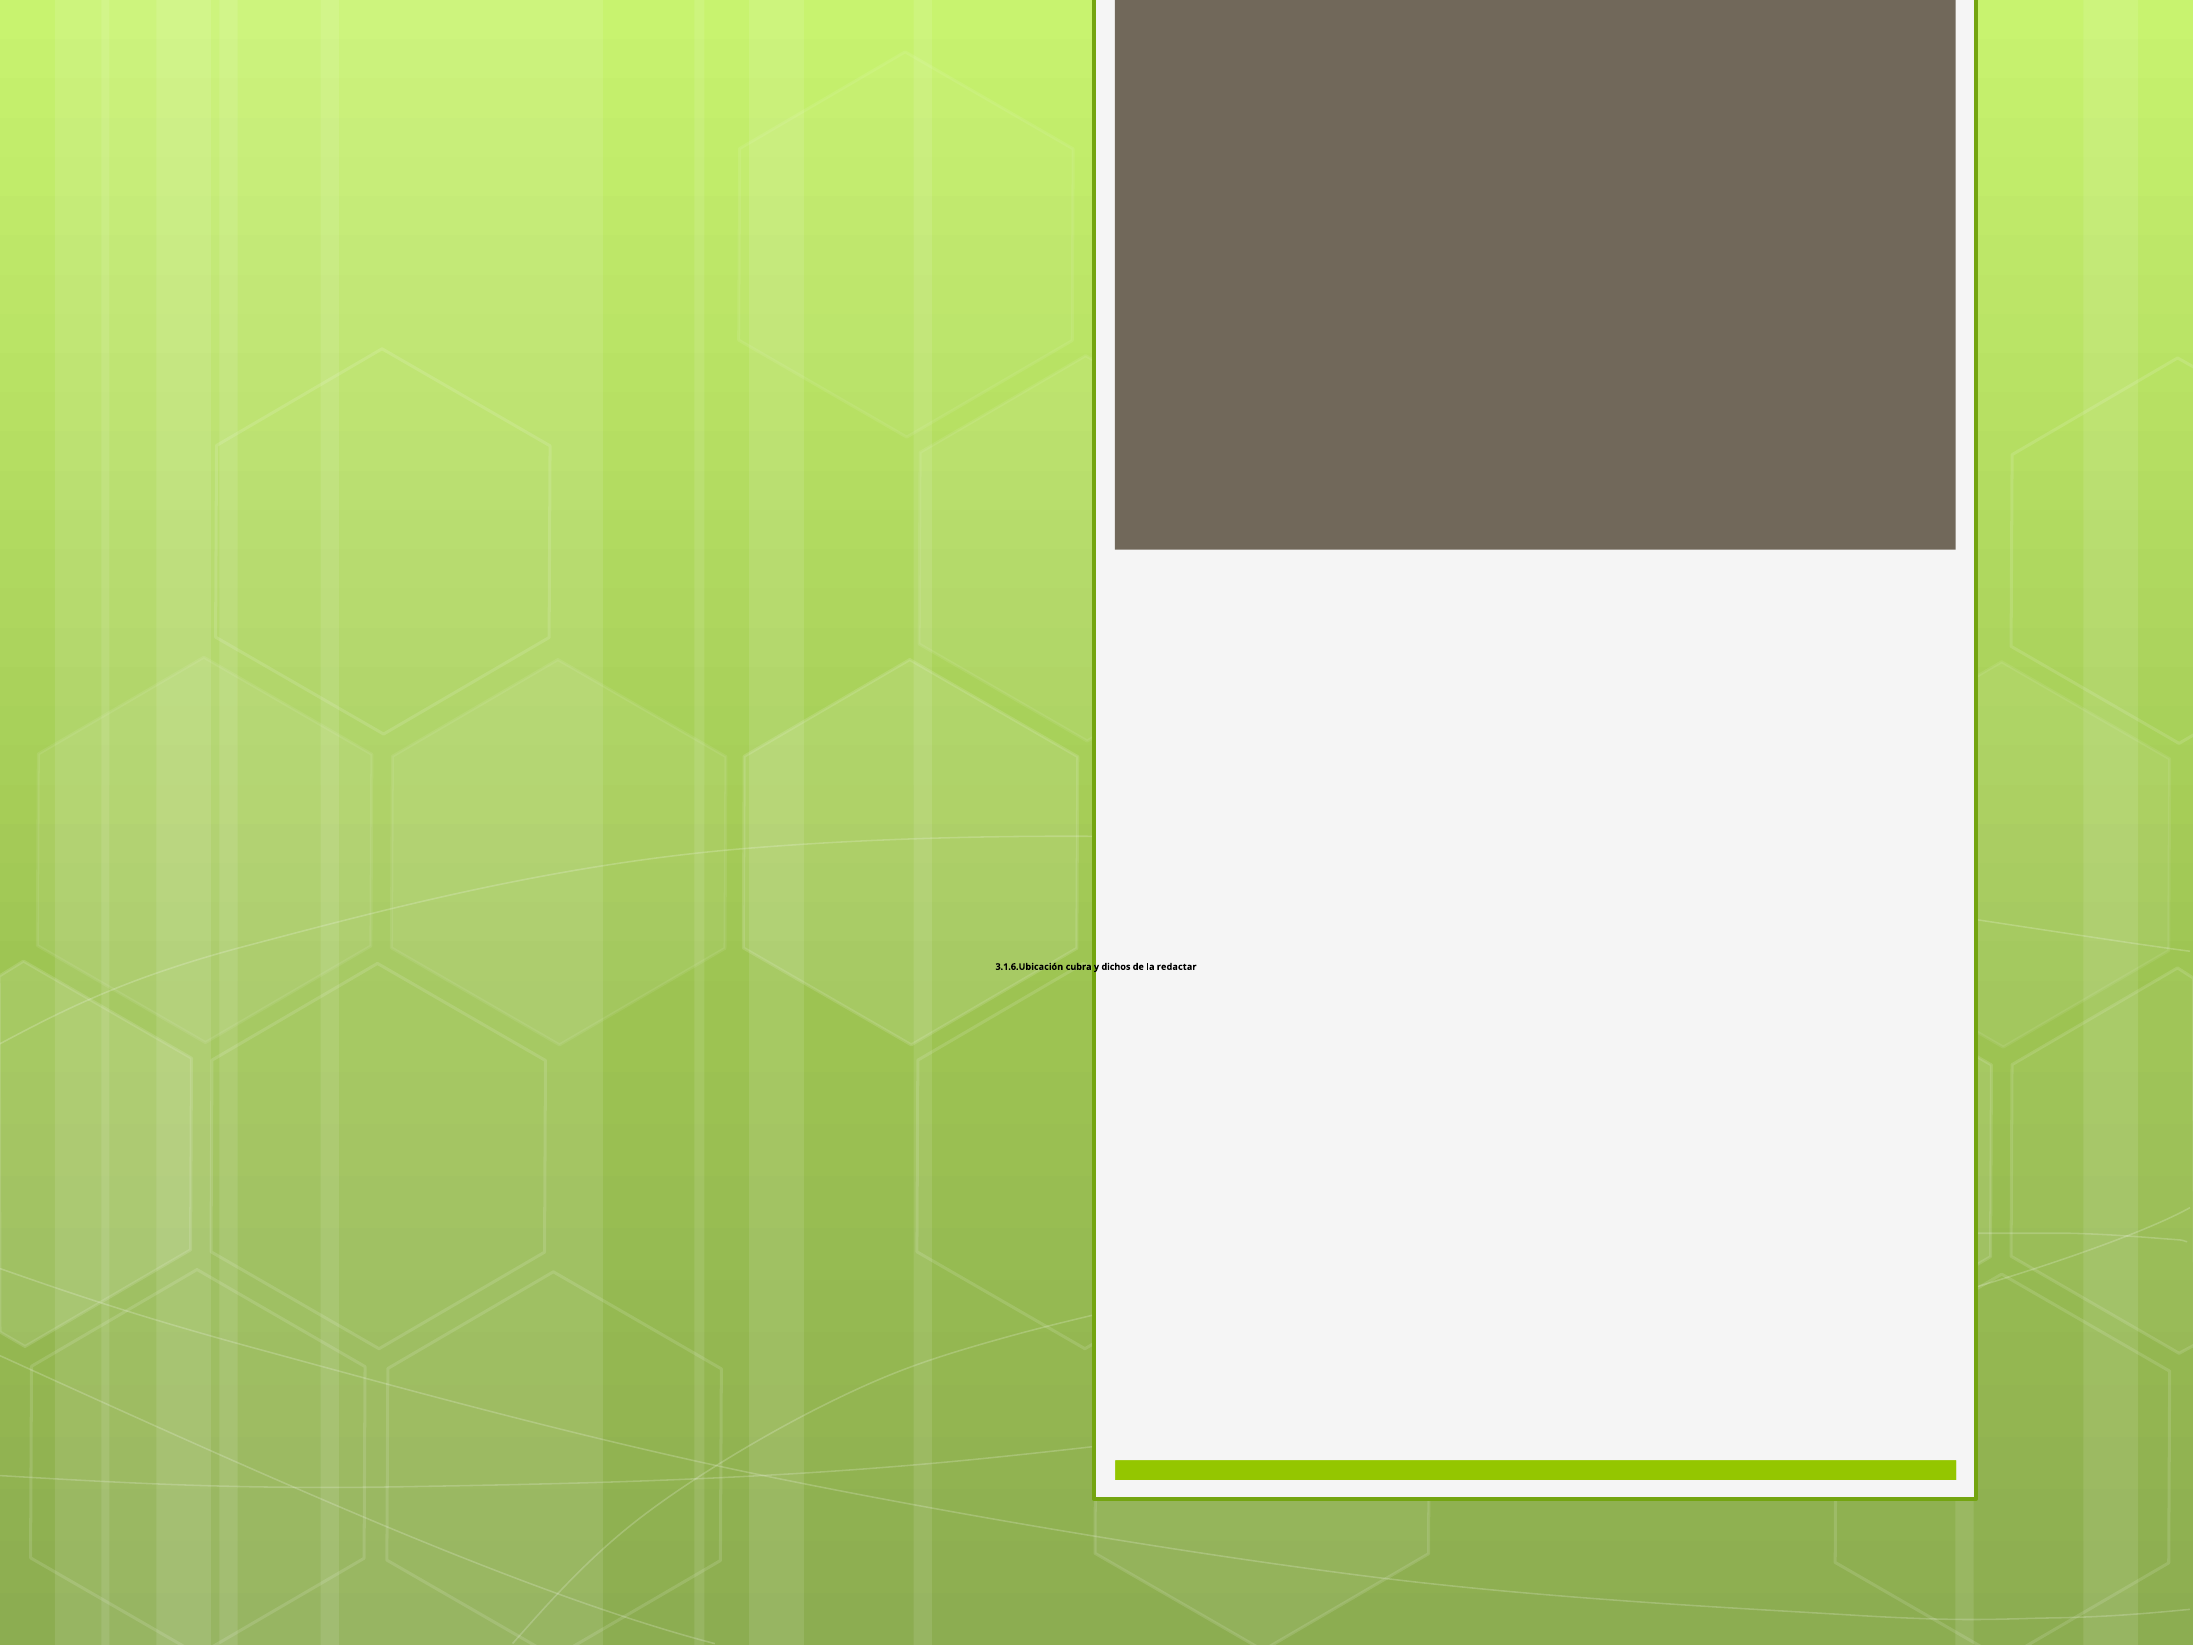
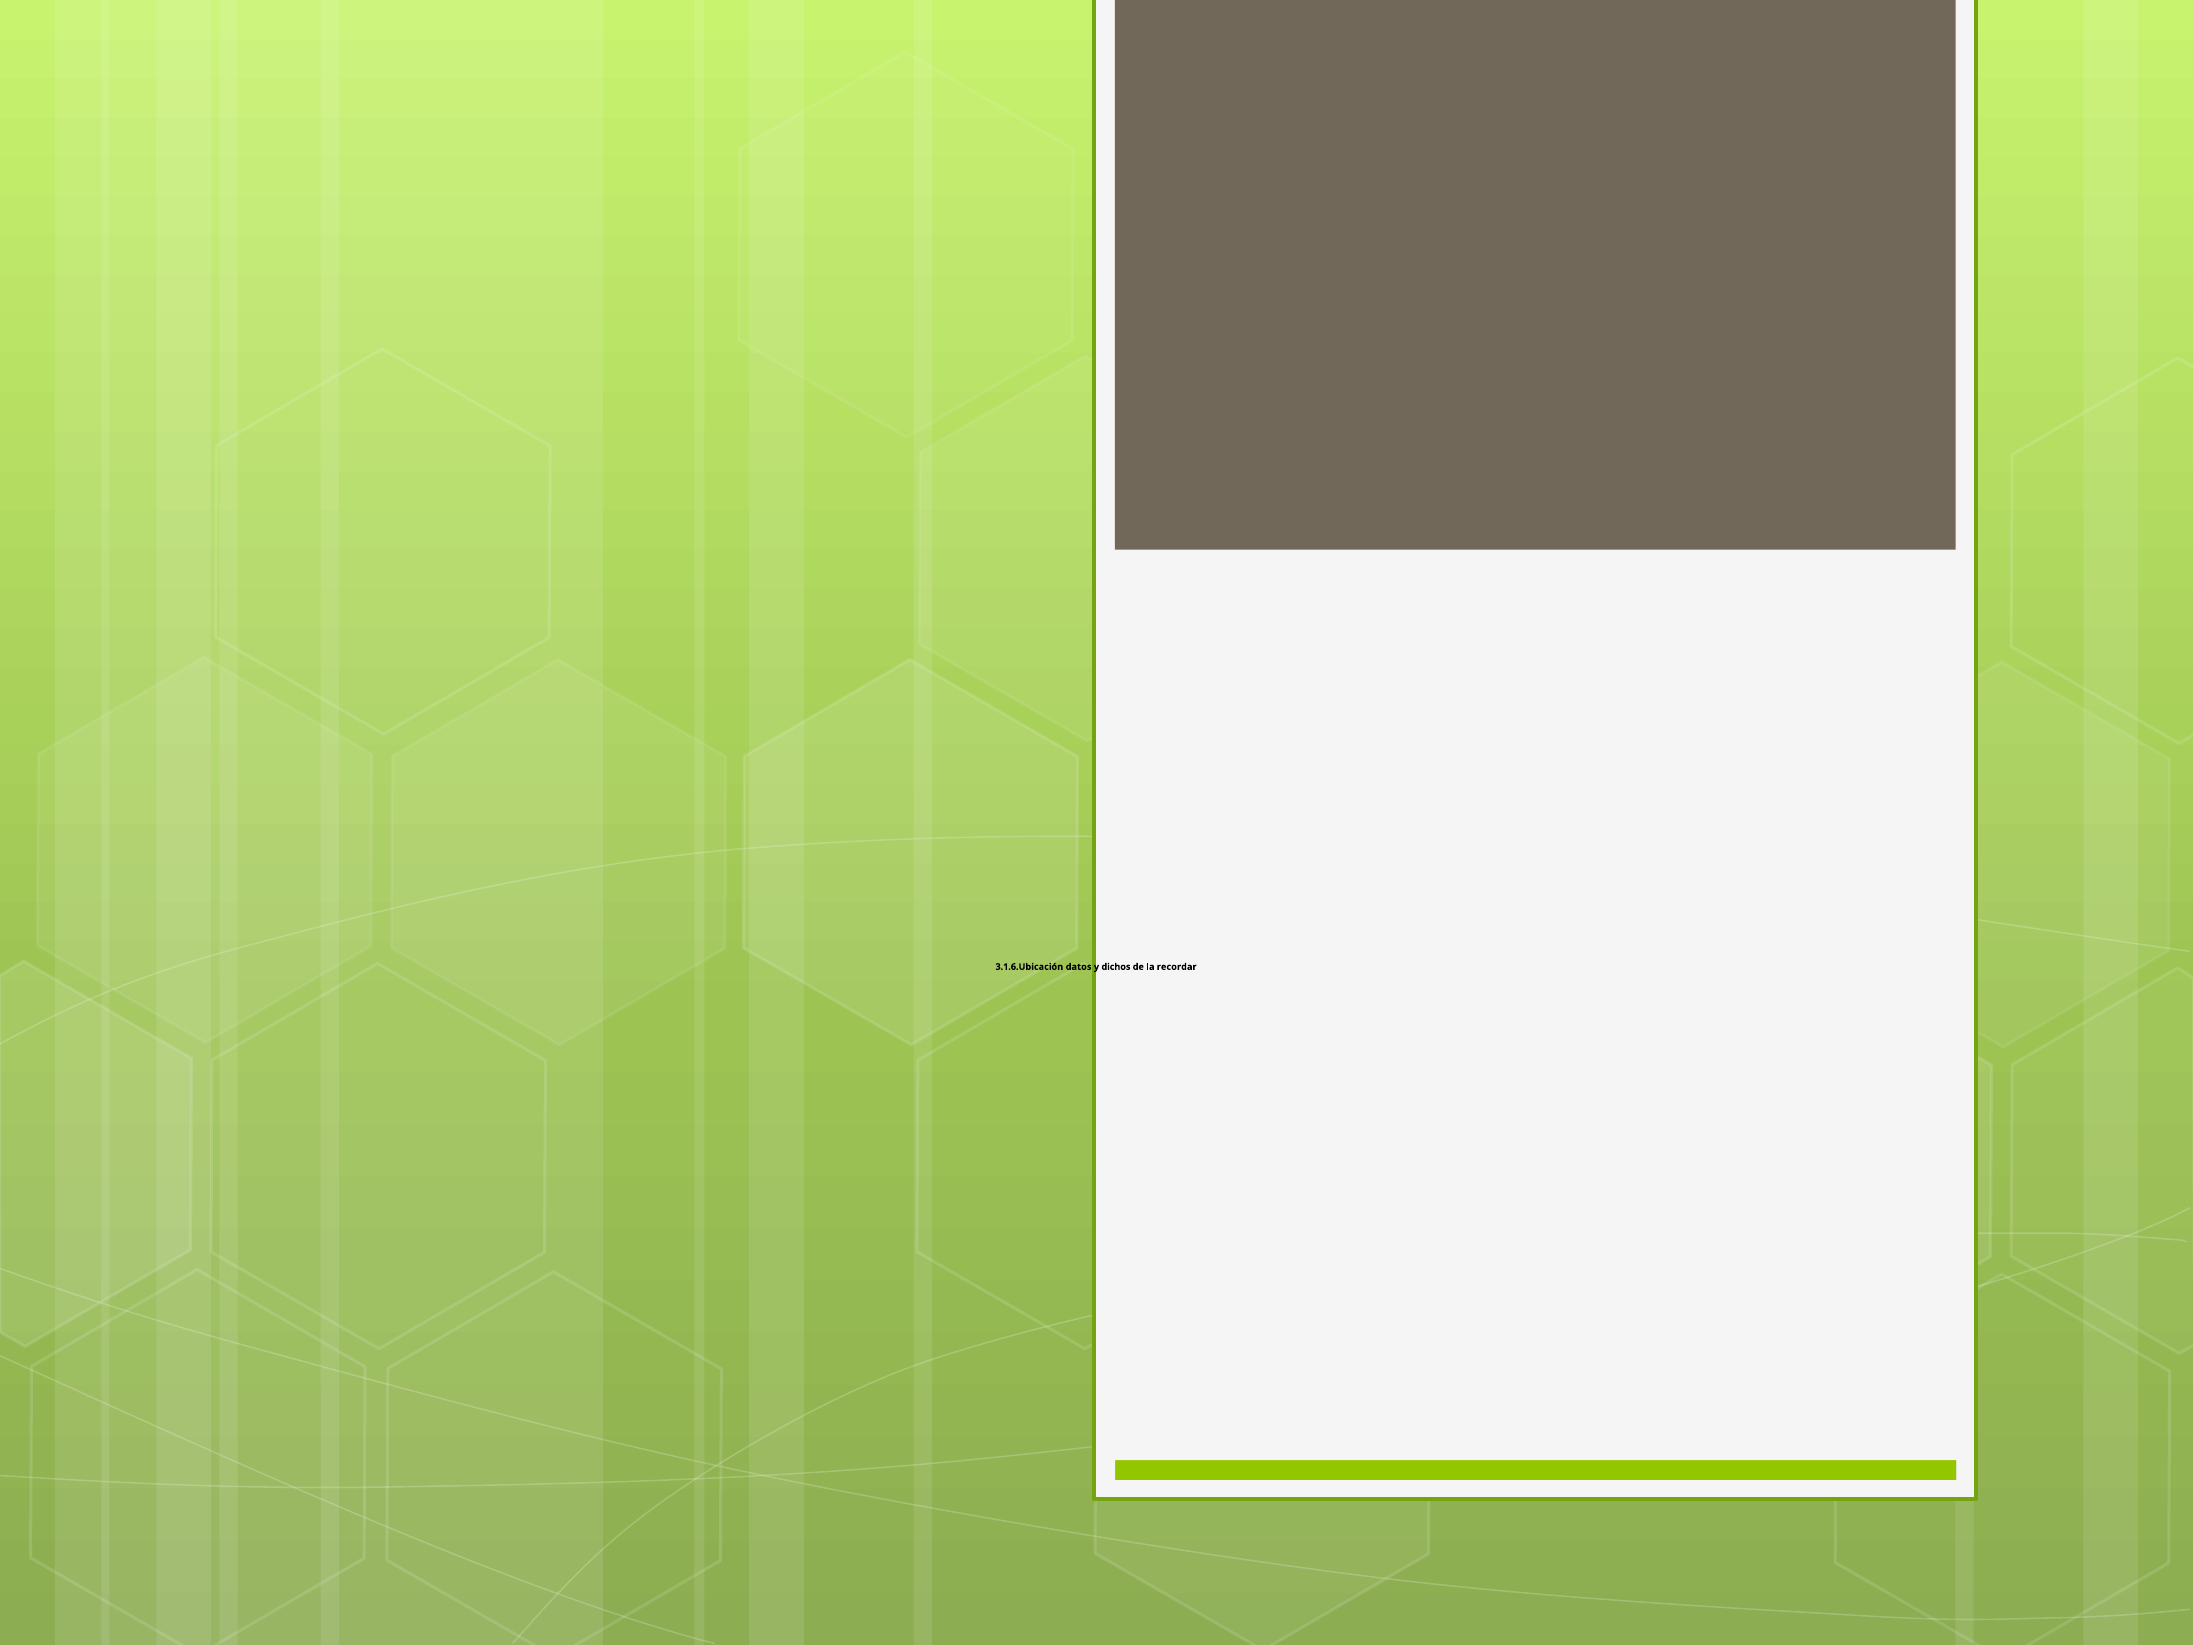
cubra: cubra -> datos (1079, 967)
redactar: redactar -> recordar (1177, 967)
